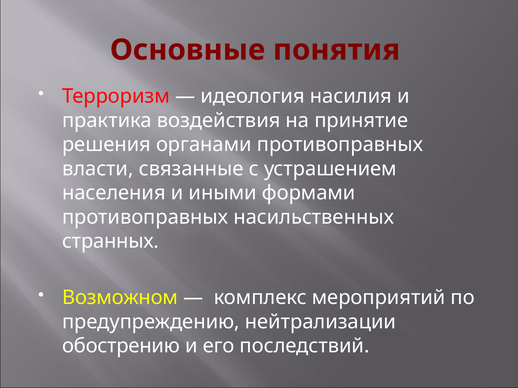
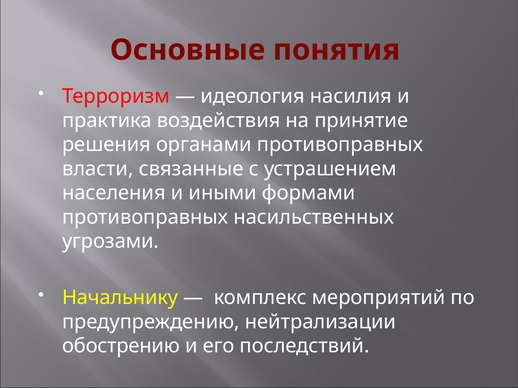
странных: странных -> угрозами (111, 242)
Возможном: Возможном -> Начальнику (120, 298)
